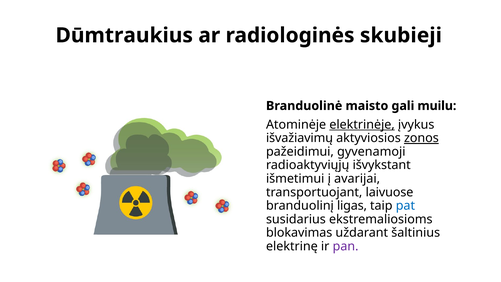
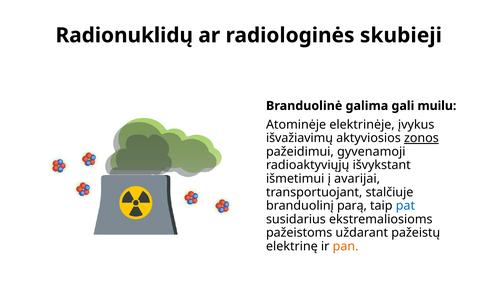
Dūmtraukius: Dūmtraukius -> Radionuklidų (124, 35)
maisto: maisto -> galima (367, 106)
elektrinėje underline: present -> none (362, 125)
laivuose: laivuose -> stalčiuje (389, 192)
ligas: ligas -> parą (352, 206)
blokavimas: blokavimas -> pažeistoms (299, 233)
šaltinius: šaltinius -> pažeistų (416, 233)
pan colour: purple -> orange (346, 246)
